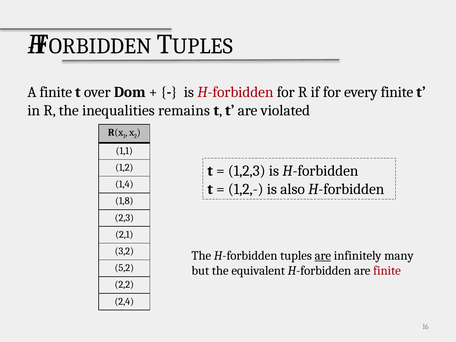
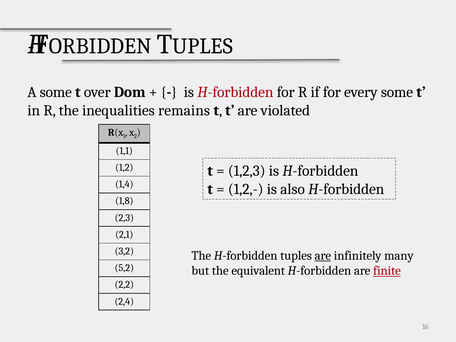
A finite: finite -> some (56, 92)
every finite: finite -> some (397, 92)
finite underline: none -> present (387, 271)
